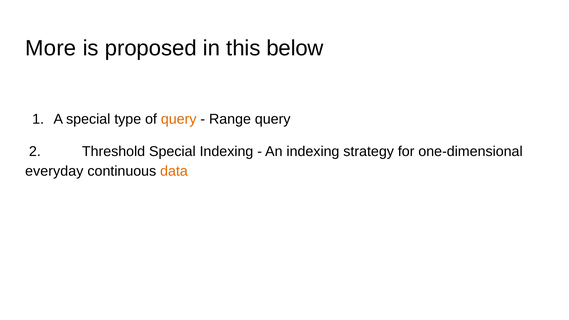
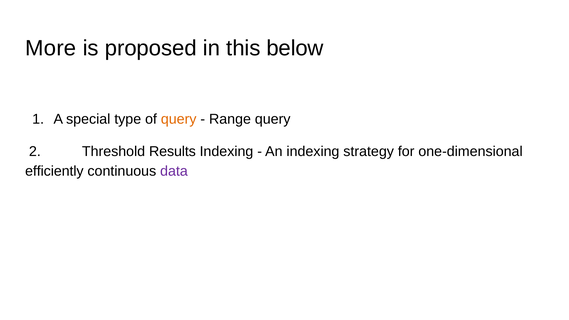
Threshold Special: Special -> Results (172, 151)
everyday: everyday -> efficiently (54, 171)
data colour: orange -> purple (174, 171)
